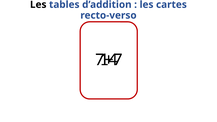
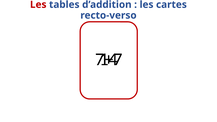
Les colour: black -> red (38, 5)
